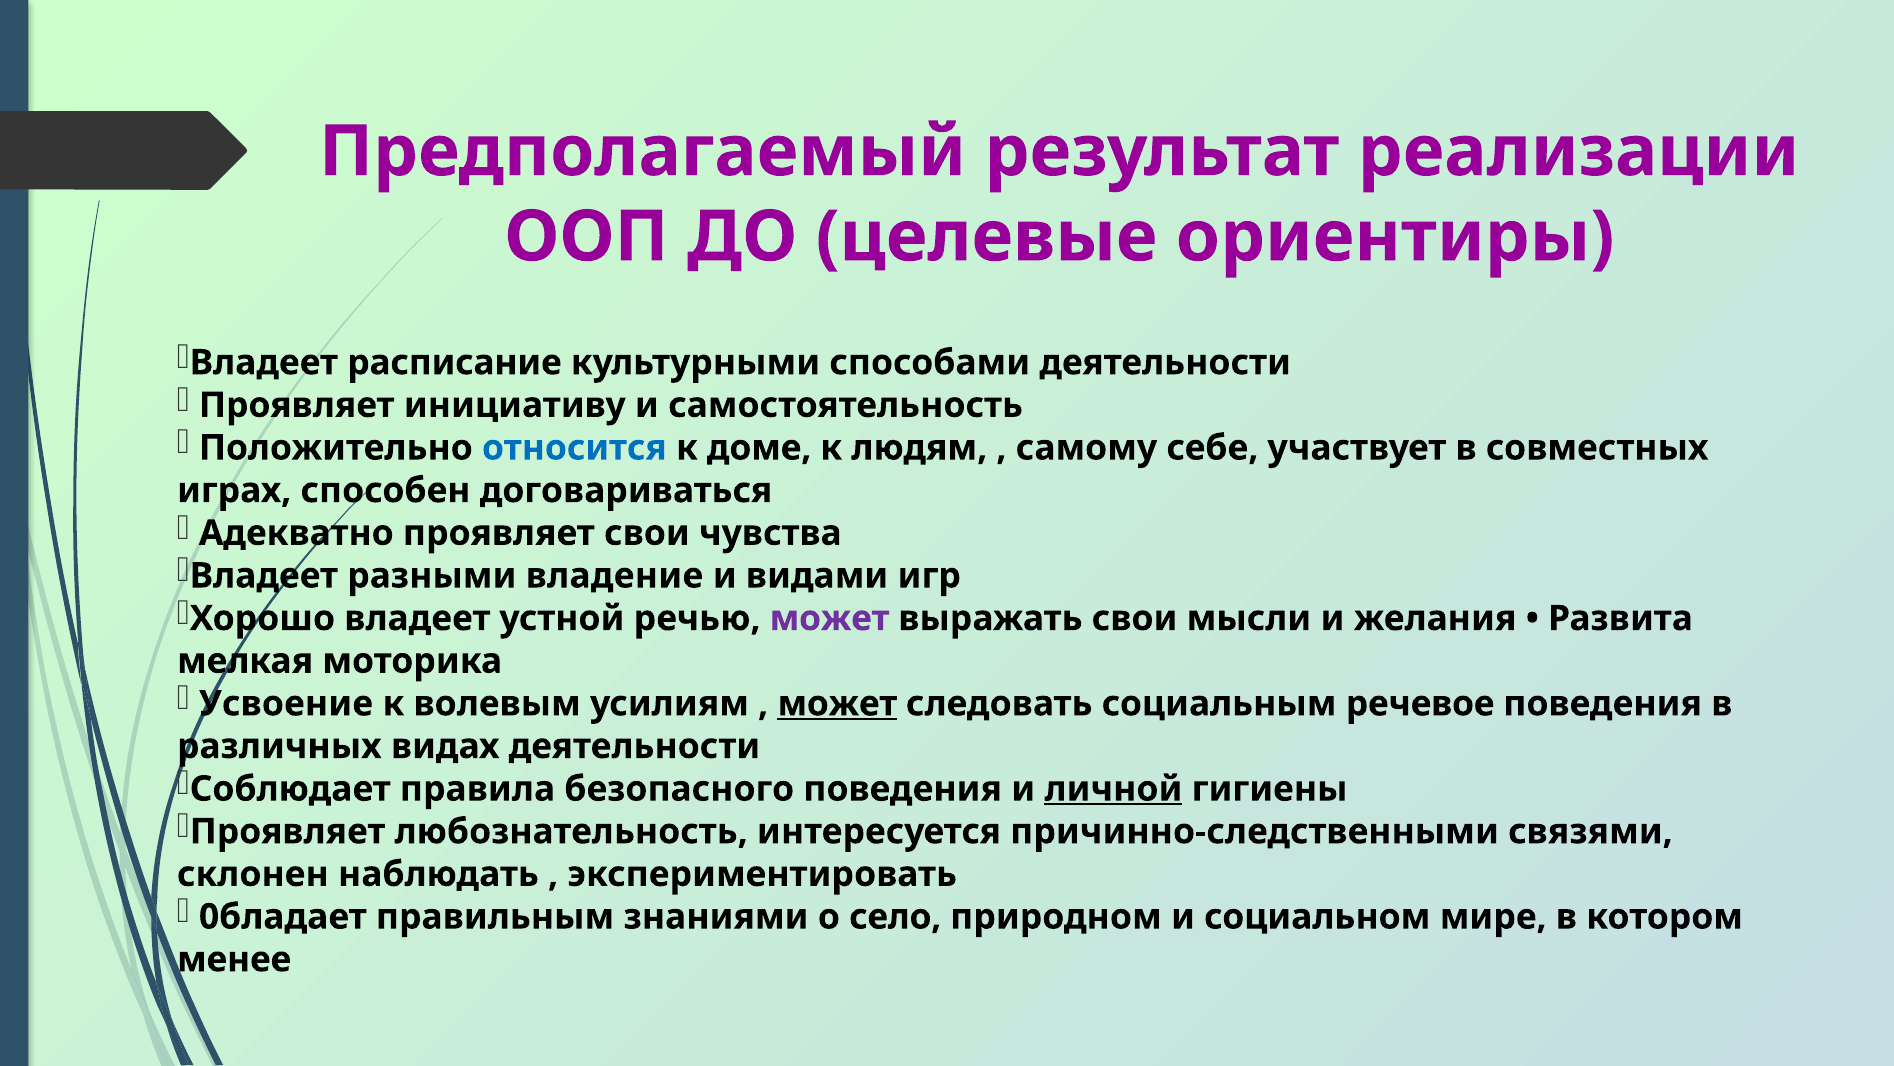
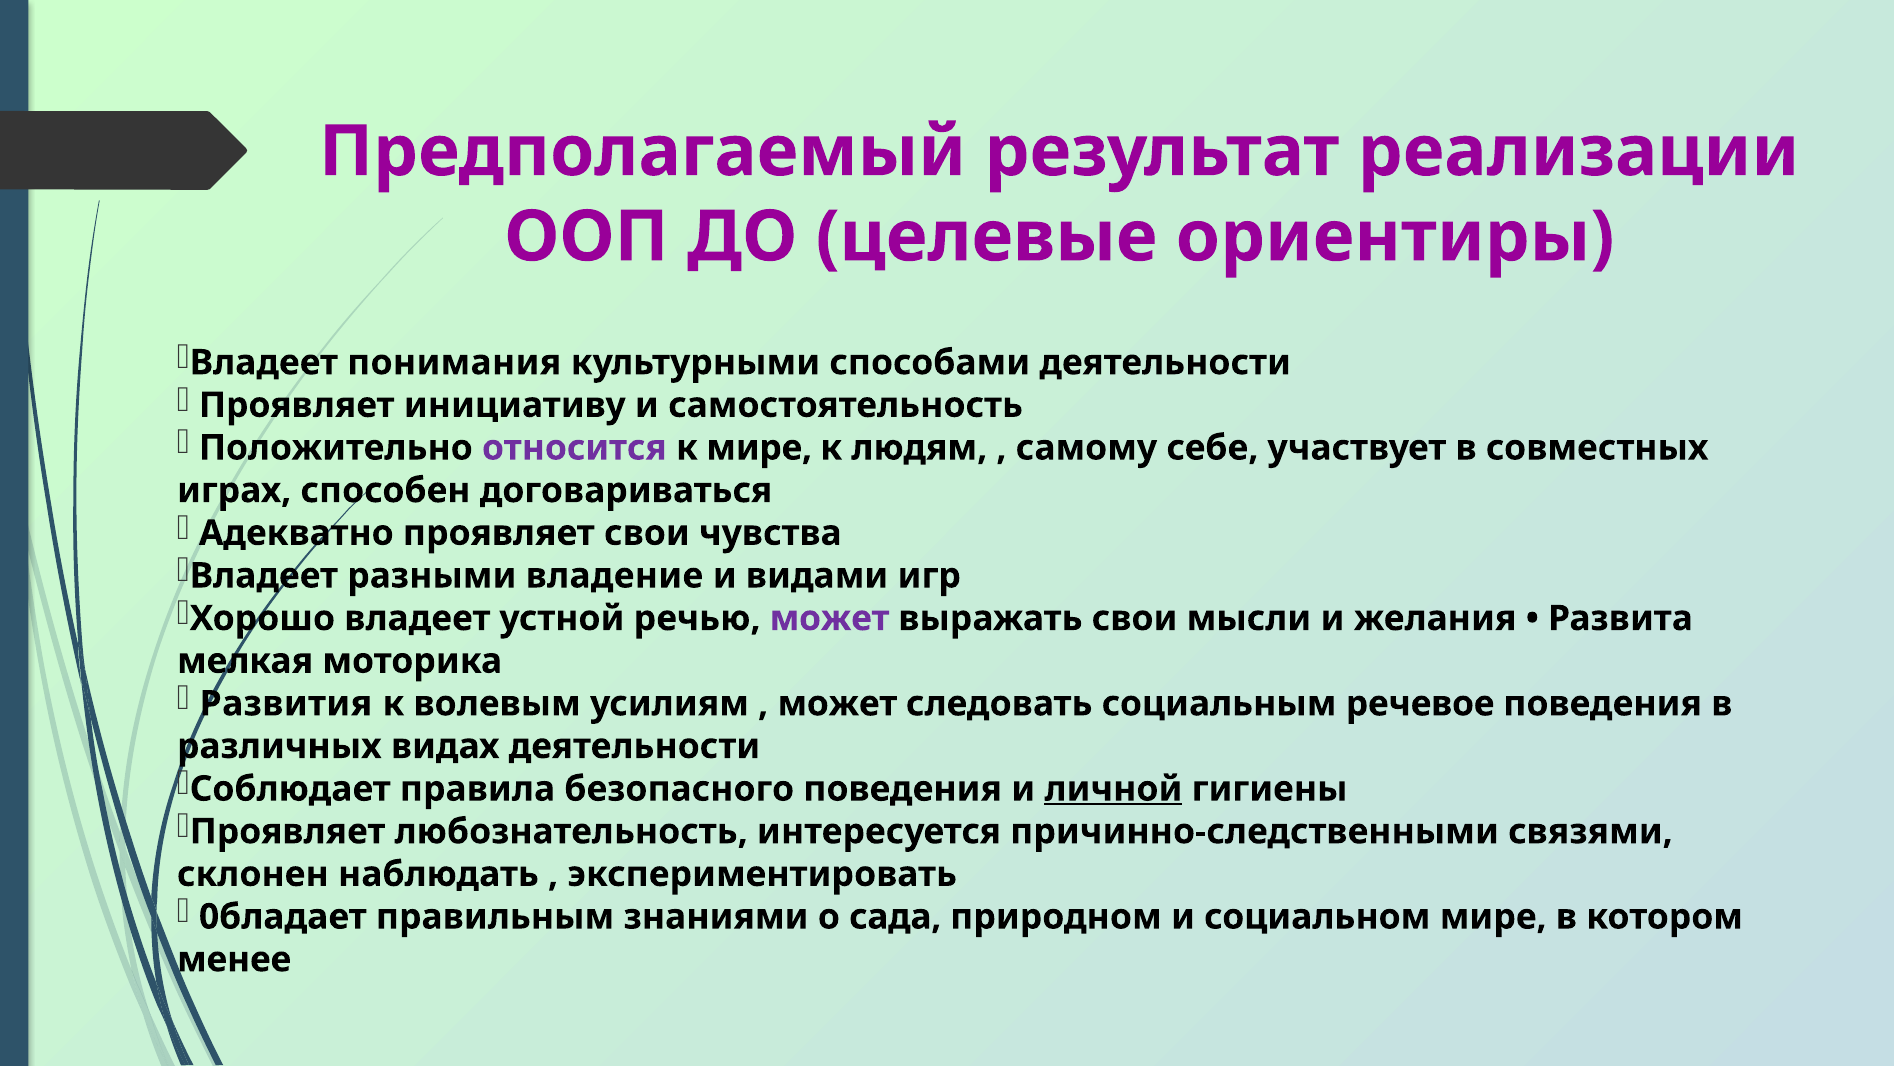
расписание: расписание -> понимания (454, 362)
относится colour: blue -> purple (574, 448)
к доме: доме -> мире (759, 448)
Усвоение: Усвоение -> Развития (286, 703)
может underline: present -> none (837, 703)
село: село -> сада (895, 916)
